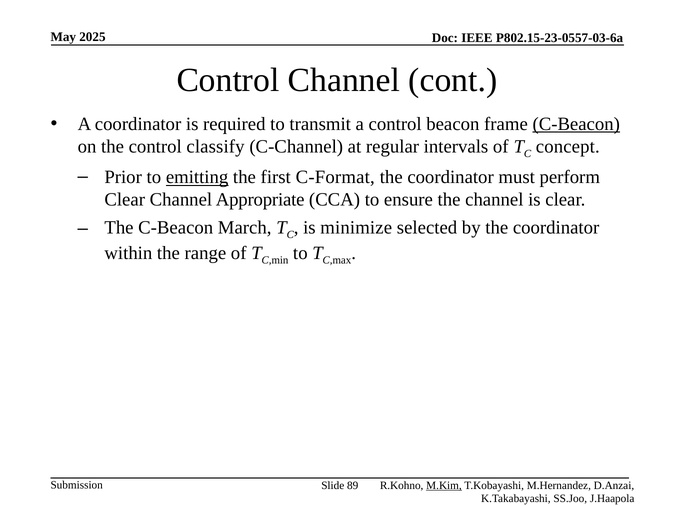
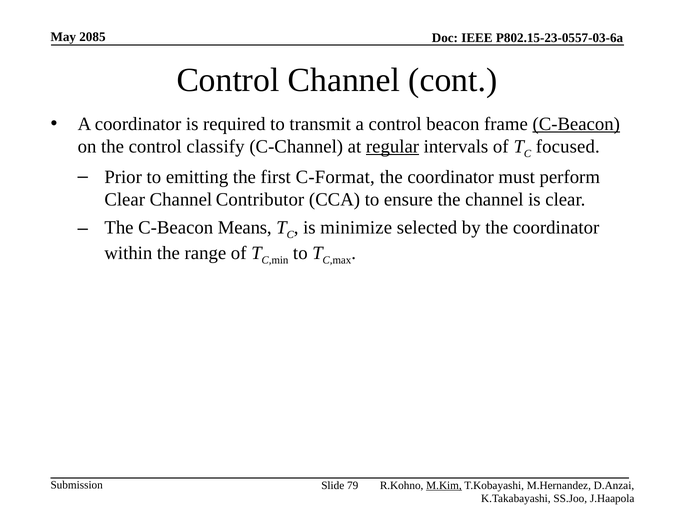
2025: 2025 -> 2085 (92, 37)
regular underline: none -> present (393, 146)
concept: concept -> focused (568, 146)
emitting underline: present -> none (197, 177)
Appropriate: Appropriate -> Contributor (260, 200)
March: March -> Means (245, 227)
89: 89 -> 79 (353, 485)
